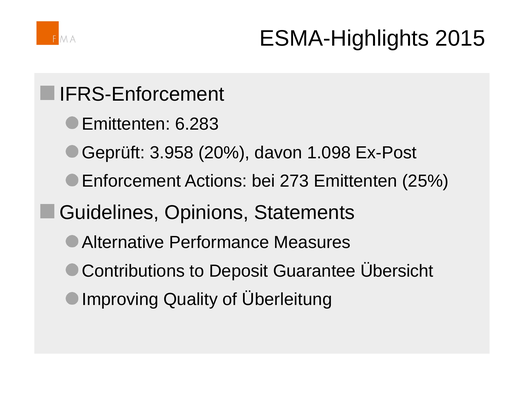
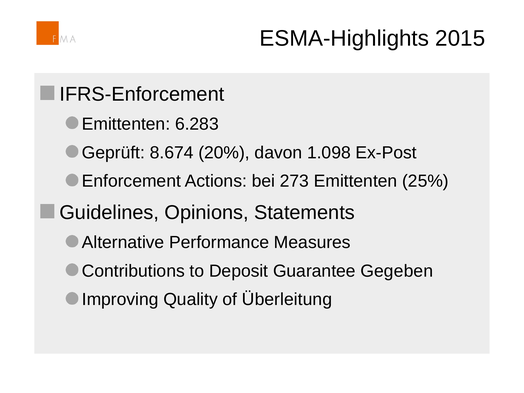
3.958: 3.958 -> 8.674 (172, 153)
Übersicht: Übersicht -> Gegeben (397, 271)
